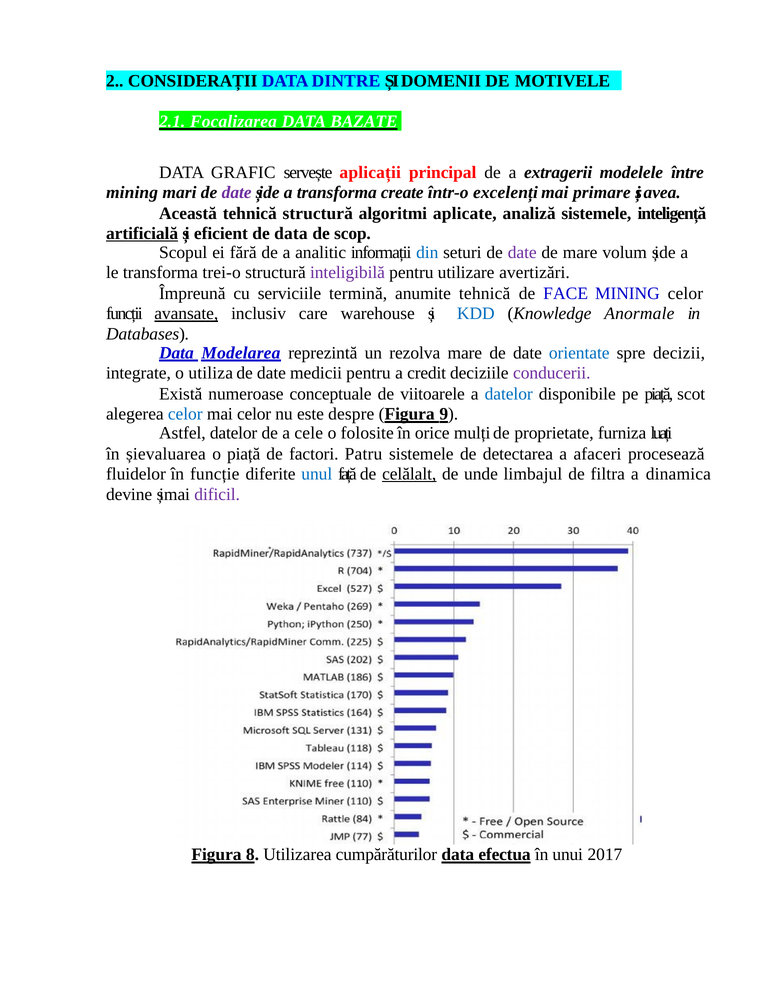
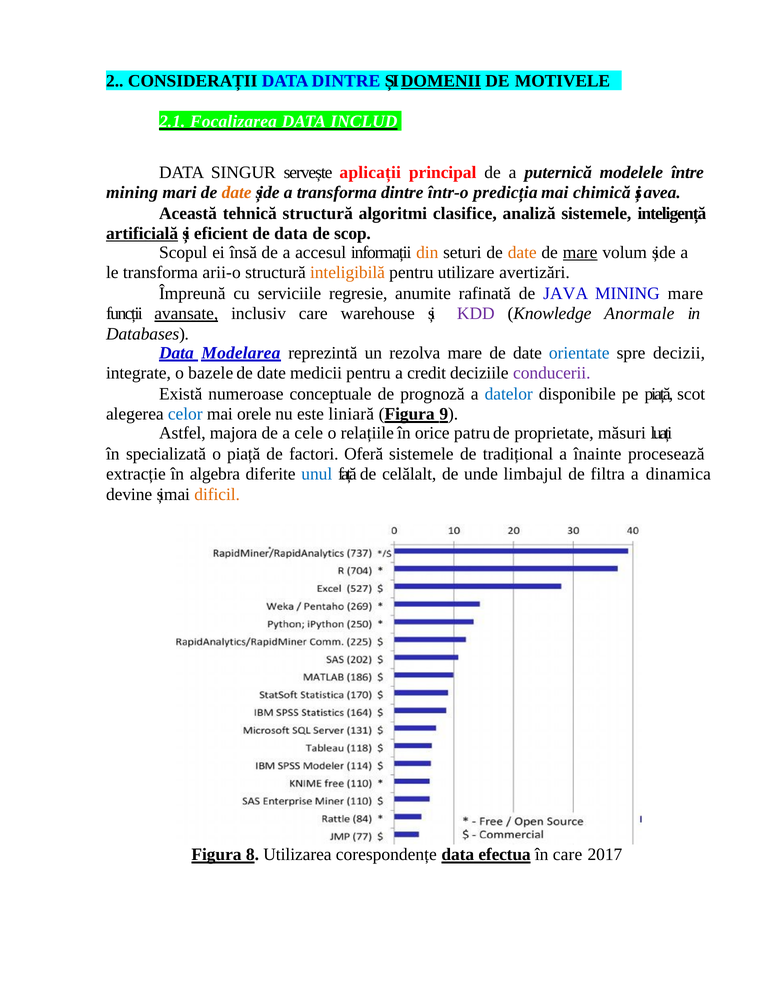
DOMENII underline: none -> present (441, 81)
BAZATE: BAZATE -> INCLUD (364, 121)
GRAFIC: GRAFIC -> SINGUR (243, 173)
extragerii: extragerii -> puternică (558, 173)
date colour: purple -> orange (237, 193)
transforma create: create -> dintre (402, 193)
excelenți: excelenți -> predicția (505, 193)
primare: primare -> chimică (602, 193)
aplicate: aplicate -> clasifice (465, 214)
fără: fără -> însă (243, 253)
analitic: analitic -> accesul (321, 253)
din colour: blue -> orange (427, 253)
date colour: purple -> orange (522, 253)
mare underline: none -> present (580, 253)
trei-o: trei-o -> arii-o (222, 273)
inteligibilă colour: purple -> orange (347, 273)
termină: termină -> regresie (358, 294)
anumite tehnică: tehnică -> rafinată (485, 294)
FACE: FACE -> JAVA (566, 294)
MINING celor: celor -> mare (685, 294)
KDD colour: blue -> purple (476, 314)
utiliza: utiliza -> bazele (211, 373)
viitoarele: viitoarele -> prognoză (432, 394)
mai celor: celor -> orele (254, 414)
despre: despre -> liniară (351, 414)
Astfel datelor: datelor -> majora (234, 433)
folosite: folosite -> relațiile (367, 433)
mulți: mulți -> patru (472, 433)
furniza: furniza -> măsuri (622, 433)
șievaluarea: șievaluarea -> specializată (166, 454)
Patru: Patru -> Oferă (364, 454)
detectarea: detectarea -> tradițional (518, 454)
afaceri: afaceri -> înainte (597, 454)
fluidelor: fluidelor -> extracție (136, 474)
funcție: funcție -> algebra (215, 474)
celălalt underline: present -> none (409, 474)
dificil colour: purple -> orange (217, 494)
cumpărăturilor: cumpărăturilor -> corespondențe (386, 855)
în unui: unui -> care (568, 855)
